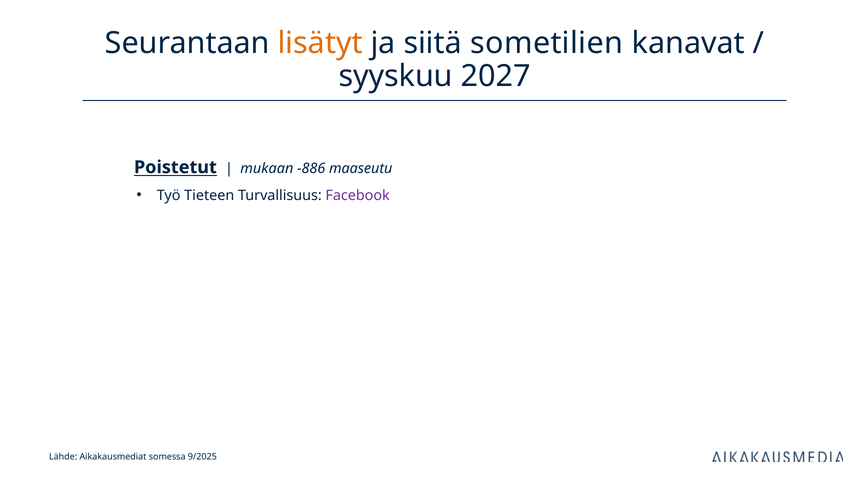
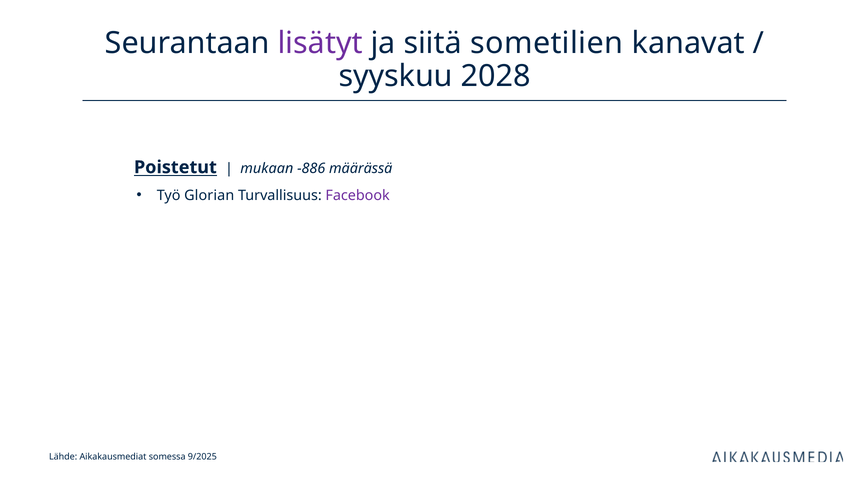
lisätyt colour: orange -> purple (320, 43)
2027: 2027 -> 2028 (496, 76)
maaseutu: maaseutu -> määrässä (361, 169)
Tieteen: Tieteen -> Glorian (209, 196)
